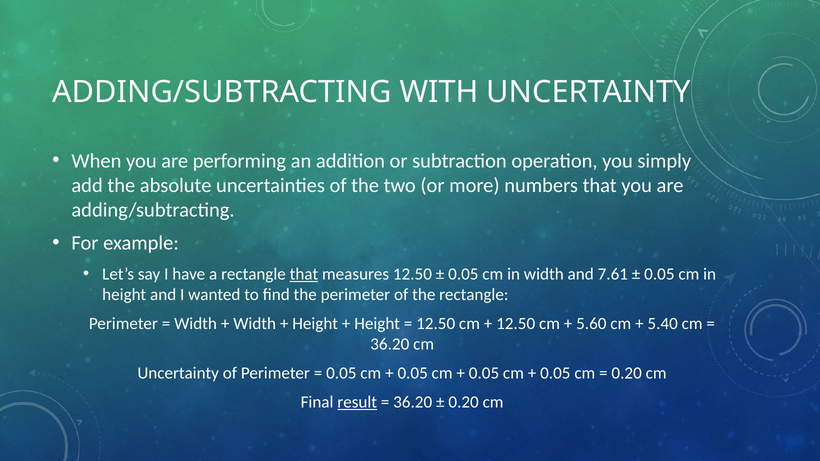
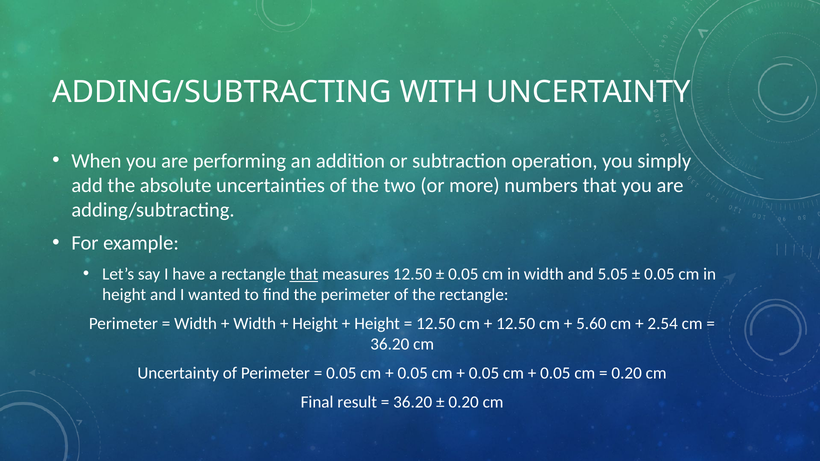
7.61: 7.61 -> 5.05 (613, 274)
5.40: 5.40 -> 2.54 (663, 324)
result underline: present -> none (357, 402)
